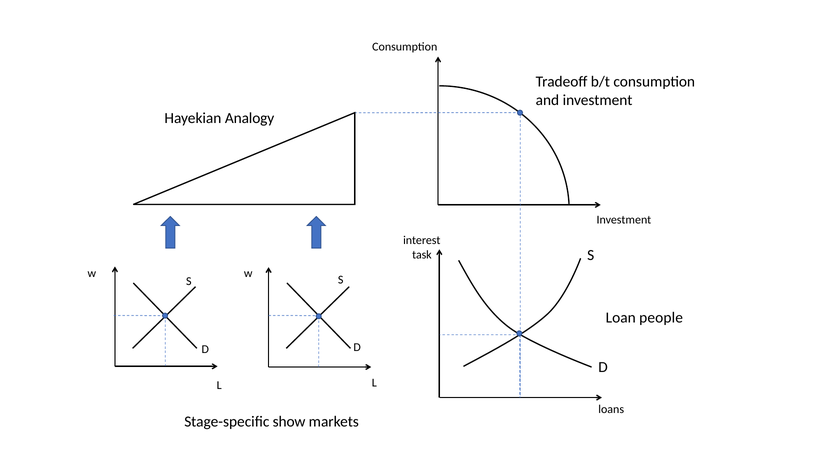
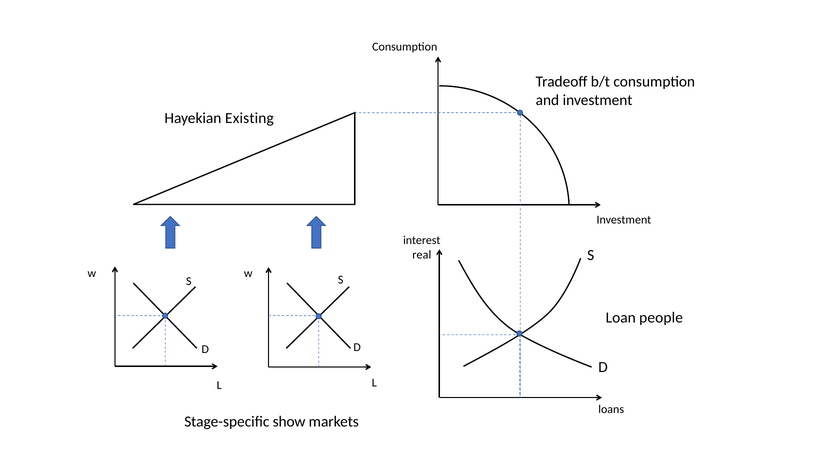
Analogy: Analogy -> Existing (249, 118)
task: task -> real (422, 255)
